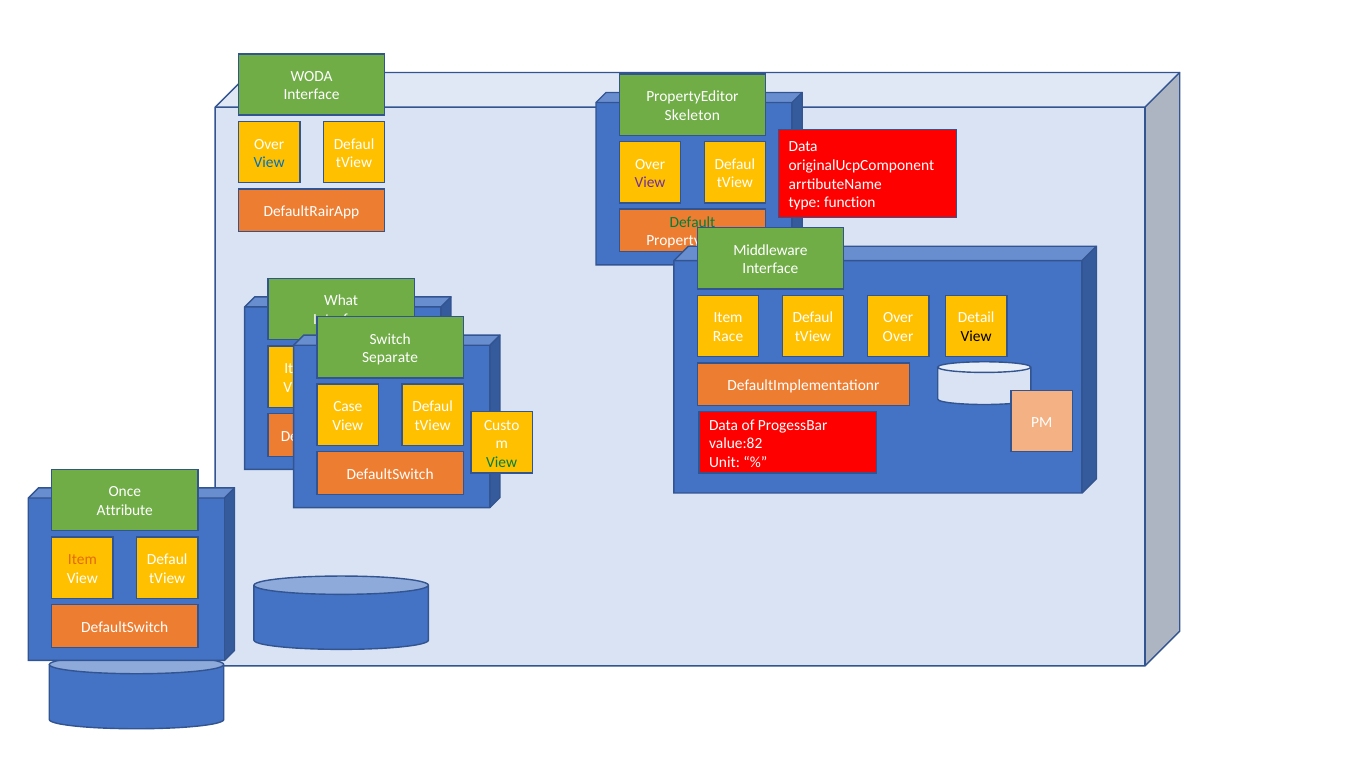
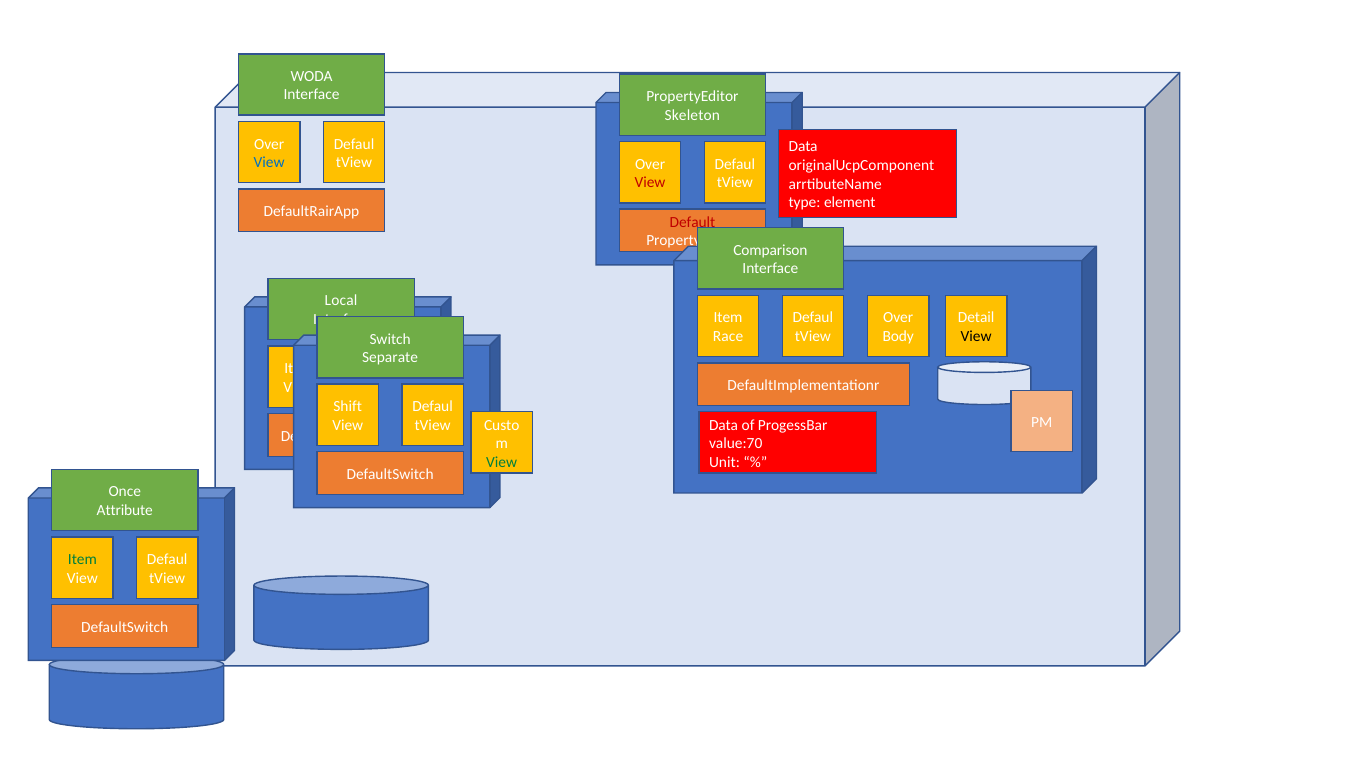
View colour: purple -> red (650, 183)
function: function -> element (850, 203)
Default colour: green -> red (692, 222)
Middleware: Middleware -> Comparison (770, 250)
What: What -> Local (341, 301)
Over: Over -> Body (898, 336)
Case: Case -> Shift (348, 407)
value:82: value:82 -> value:70 (736, 444)
Item colour: orange -> green (82, 560)
